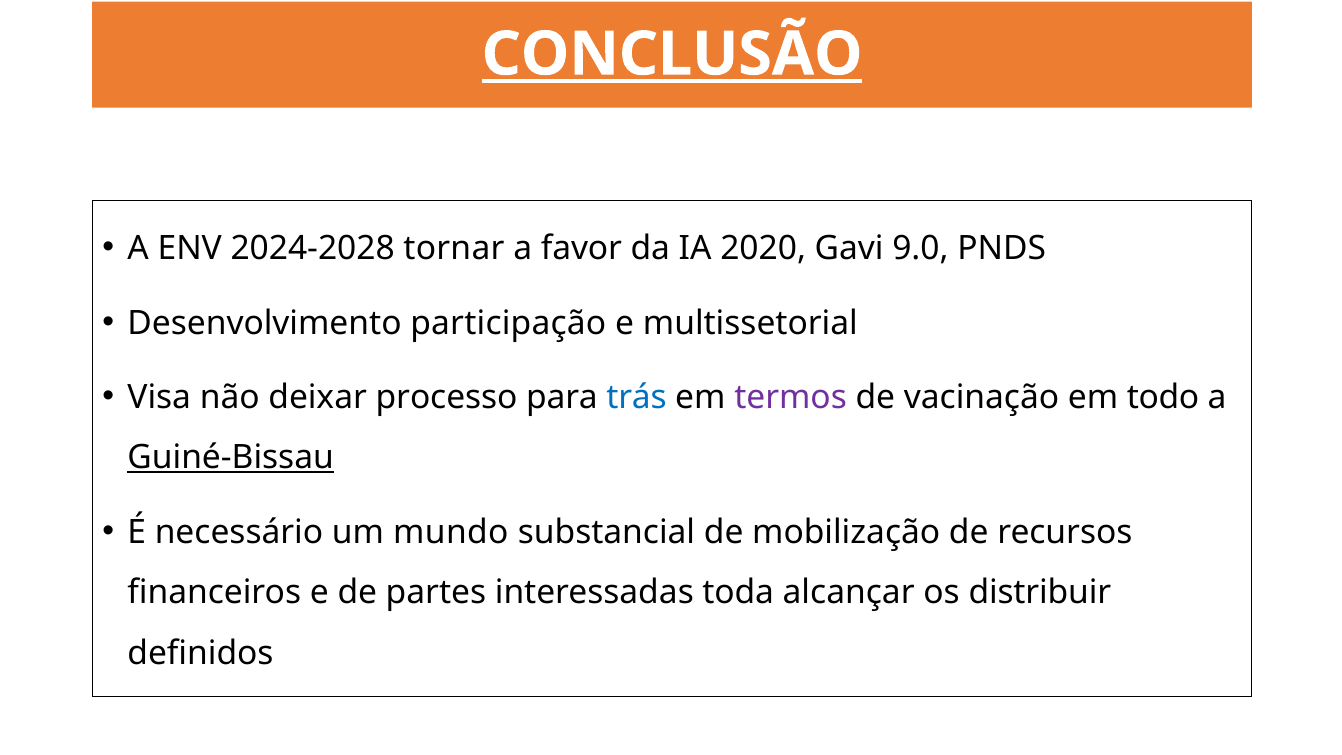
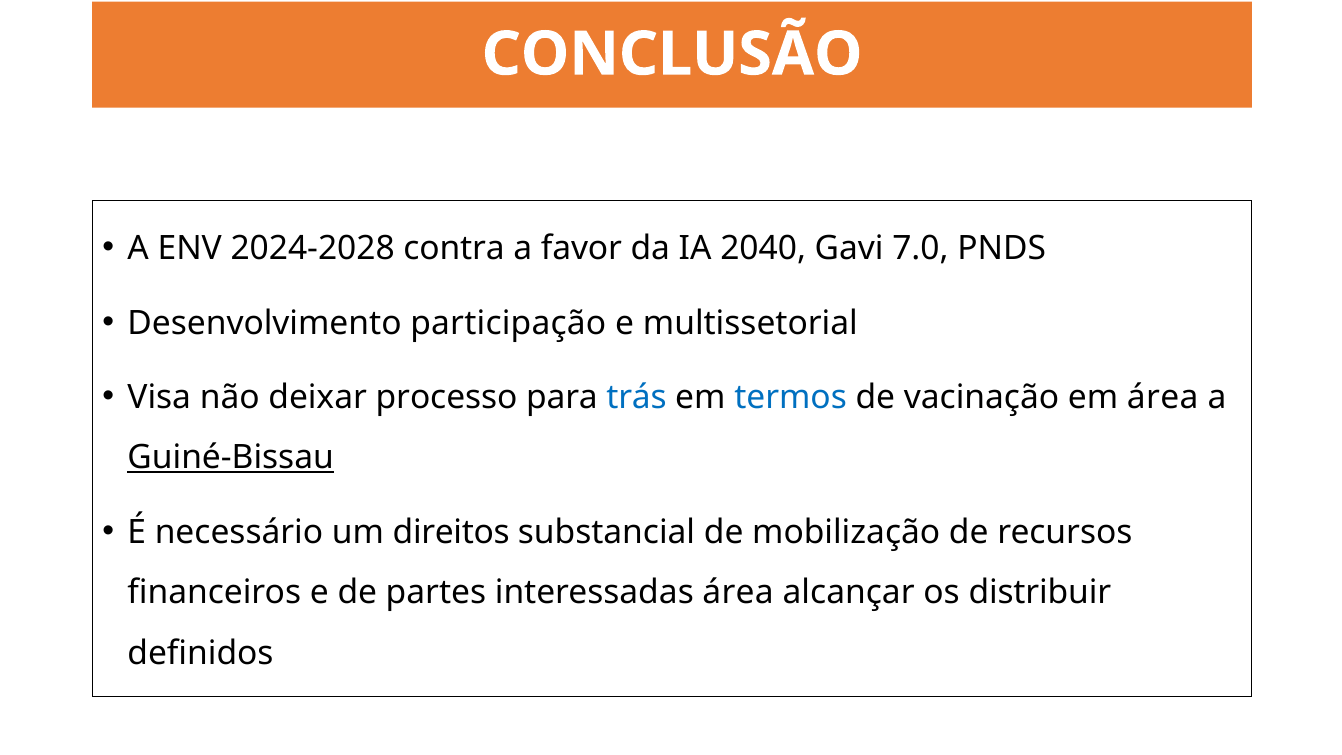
CONCLUSÃO underline: present -> none (672, 54)
tornar: tornar -> contra (454, 249)
2020: 2020 -> 2040 (763, 249)
9.0: 9.0 -> 7.0 (920, 249)
termos colour: purple -> blue (791, 397)
em todo: todo -> área (1163, 397)
mundo: mundo -> direitos (451, 532)
interessadas toda: toda -> área (738, 593)
